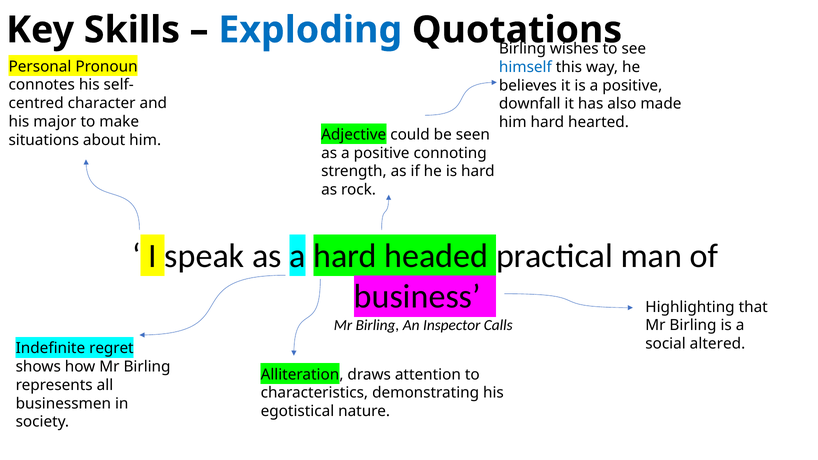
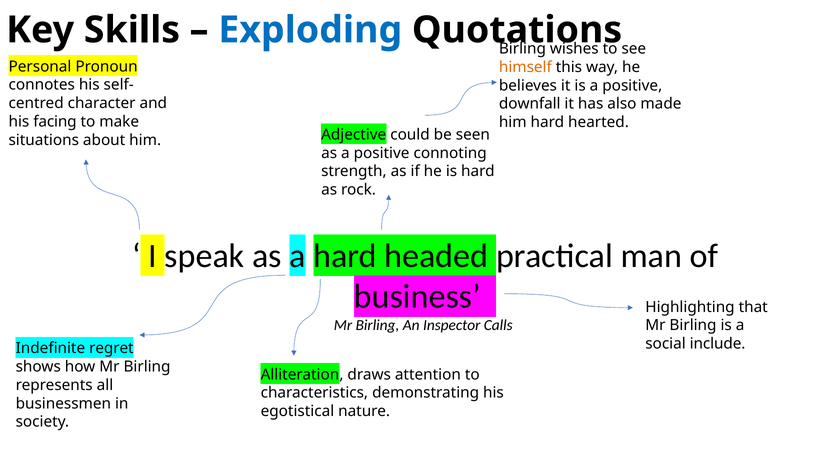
himself colour: blue -> orange (525, 67)
major: major -> facing (55, 122)
altered: altered -> include (718, 344)
